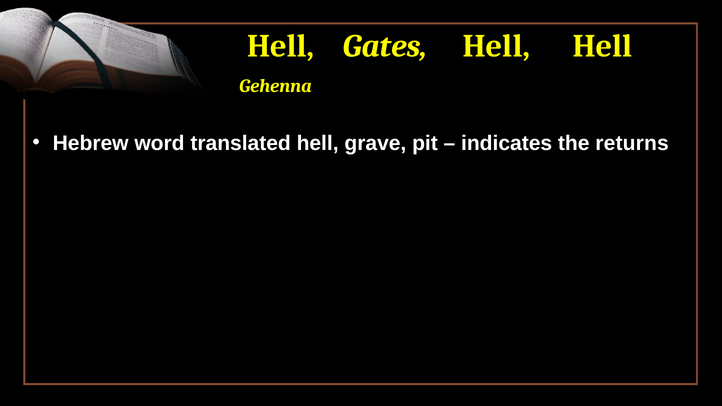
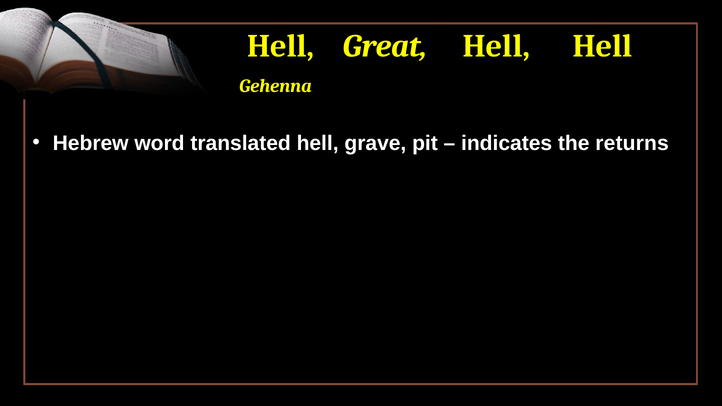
Gates: Gates -> Great (385, 46)
